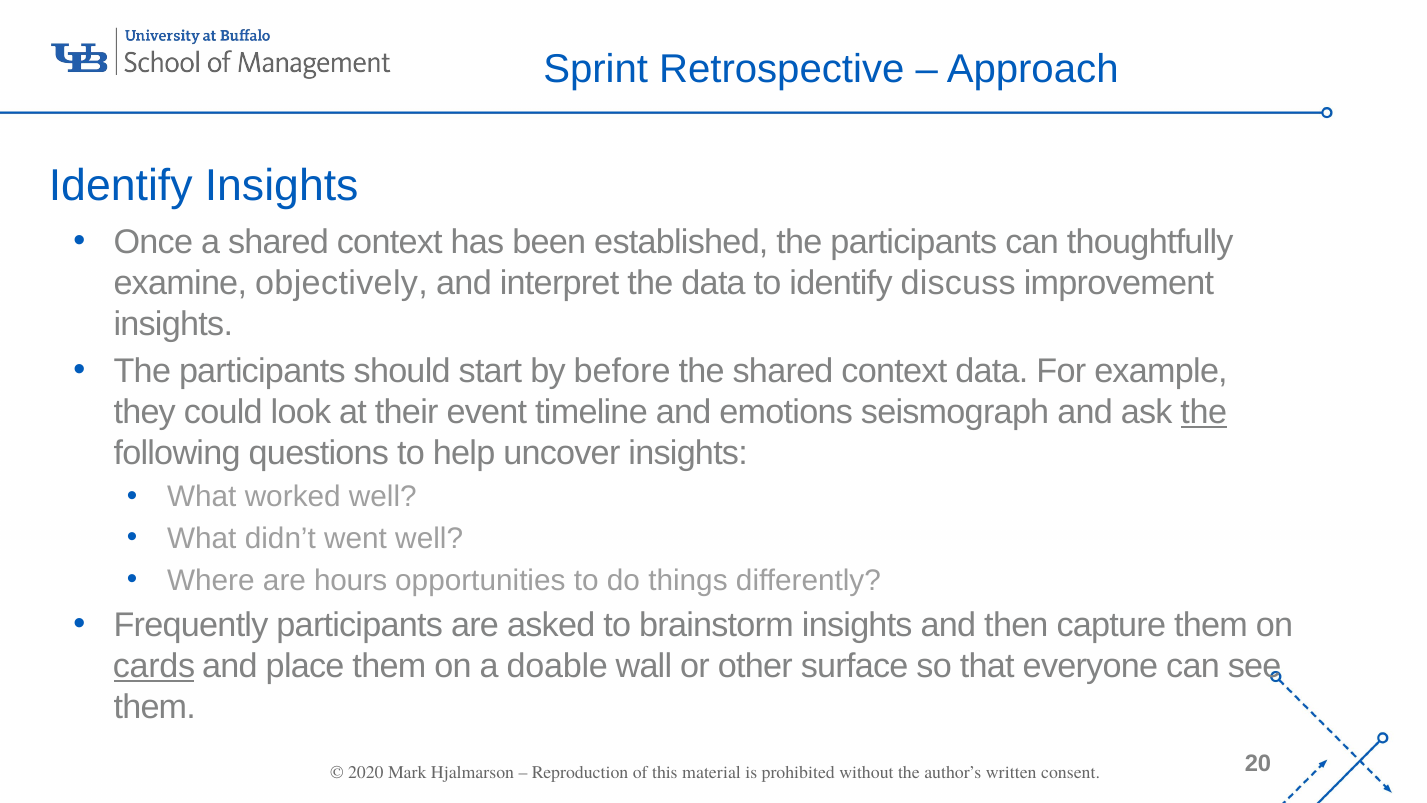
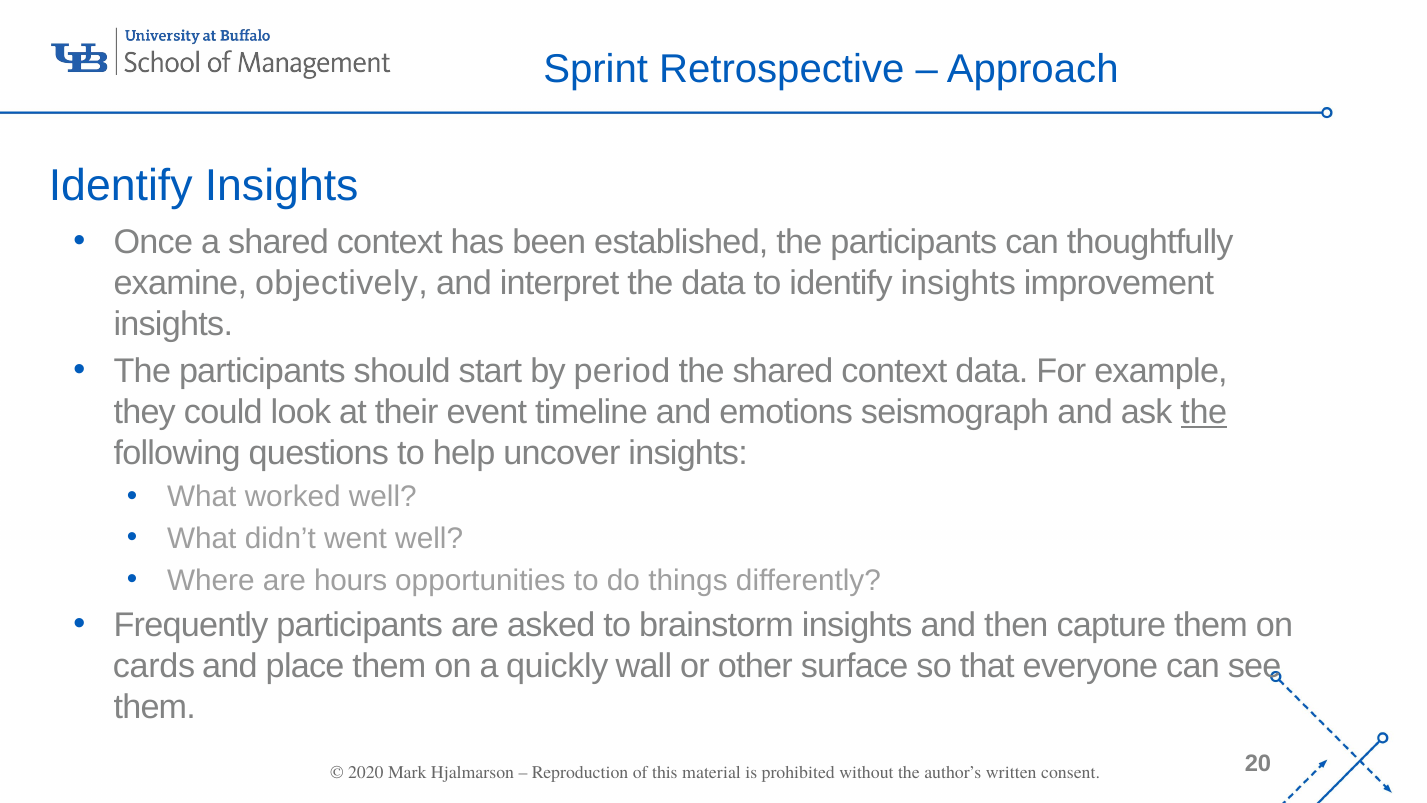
to identify discuss: discuss -> insights (958, 283)
before: before -> period (622, 371)
cards underline: present -> none (154, 666)
doable: doable -> quickly (557, 666)
